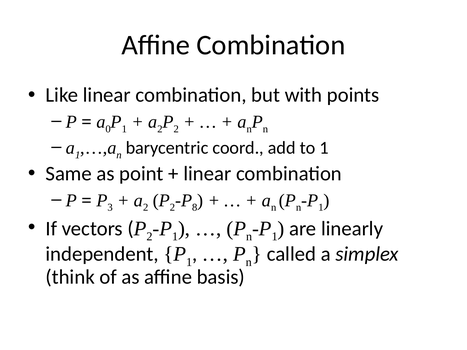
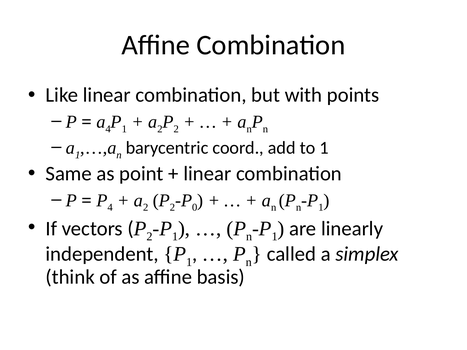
a 0: 0 -> 4 (108, 129)
P 3: 3 -> 4 (110, 208)
8: 8 -> 0 (195, 208)
